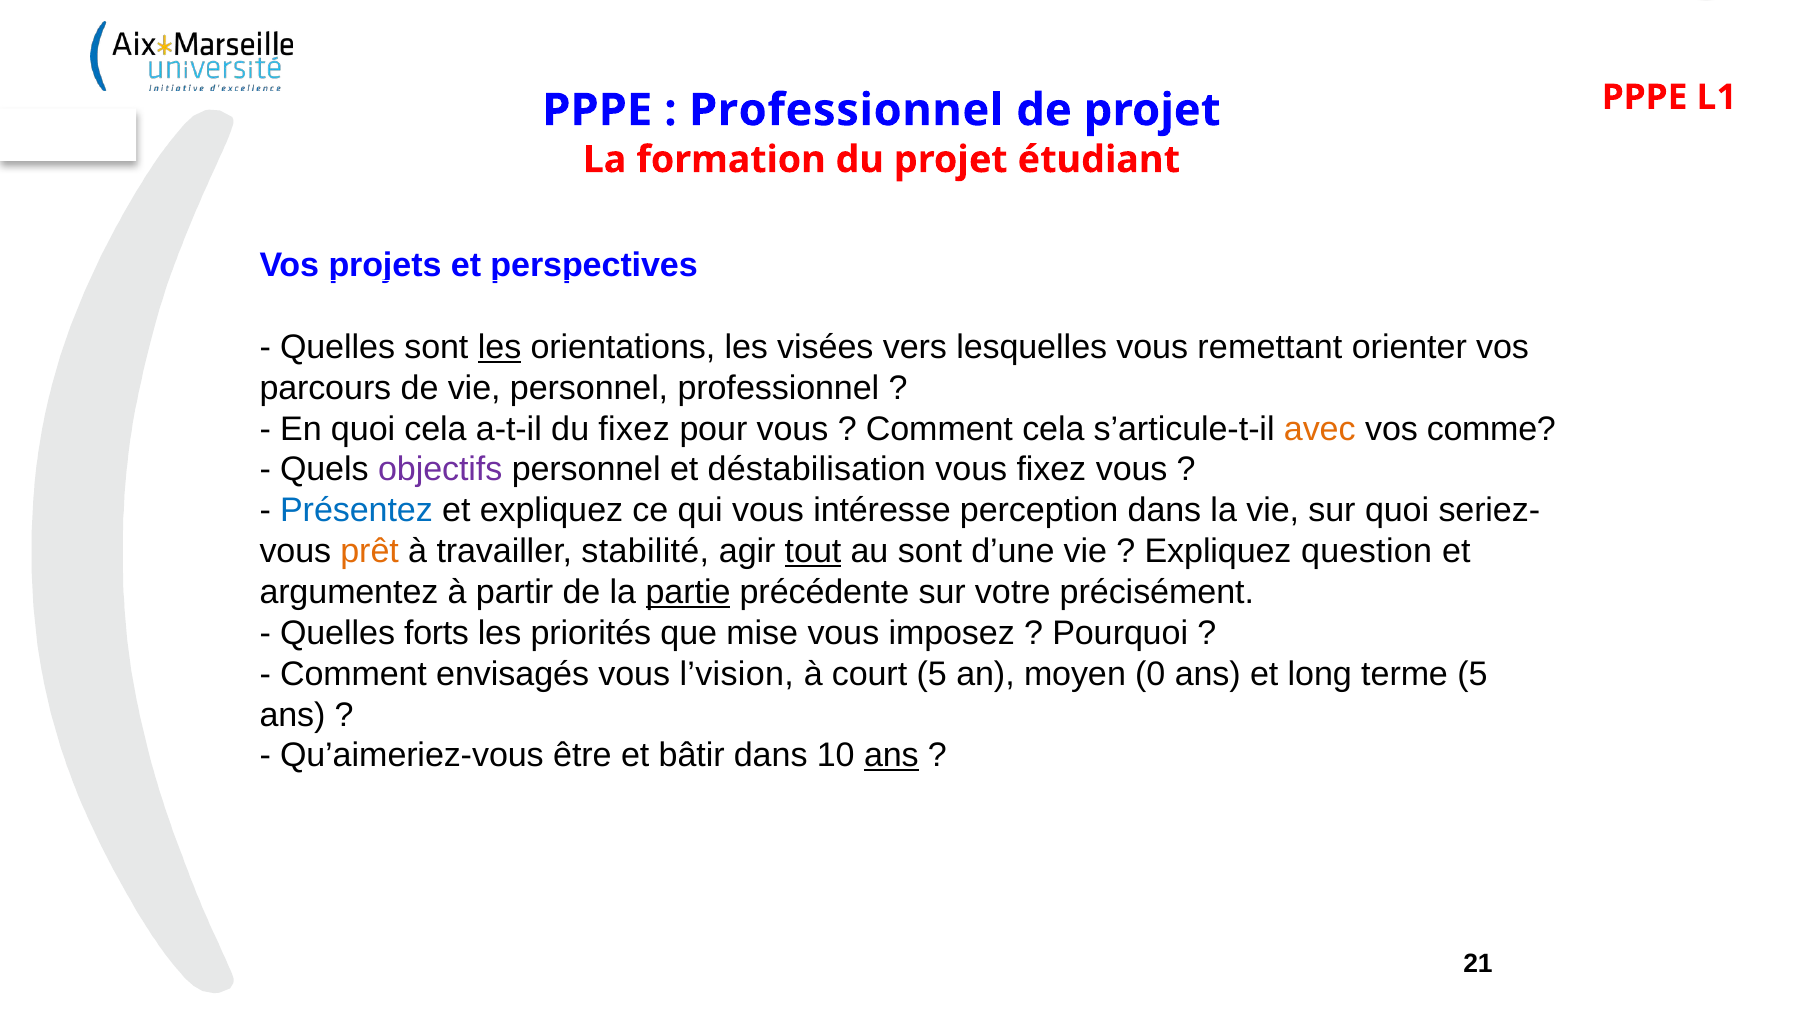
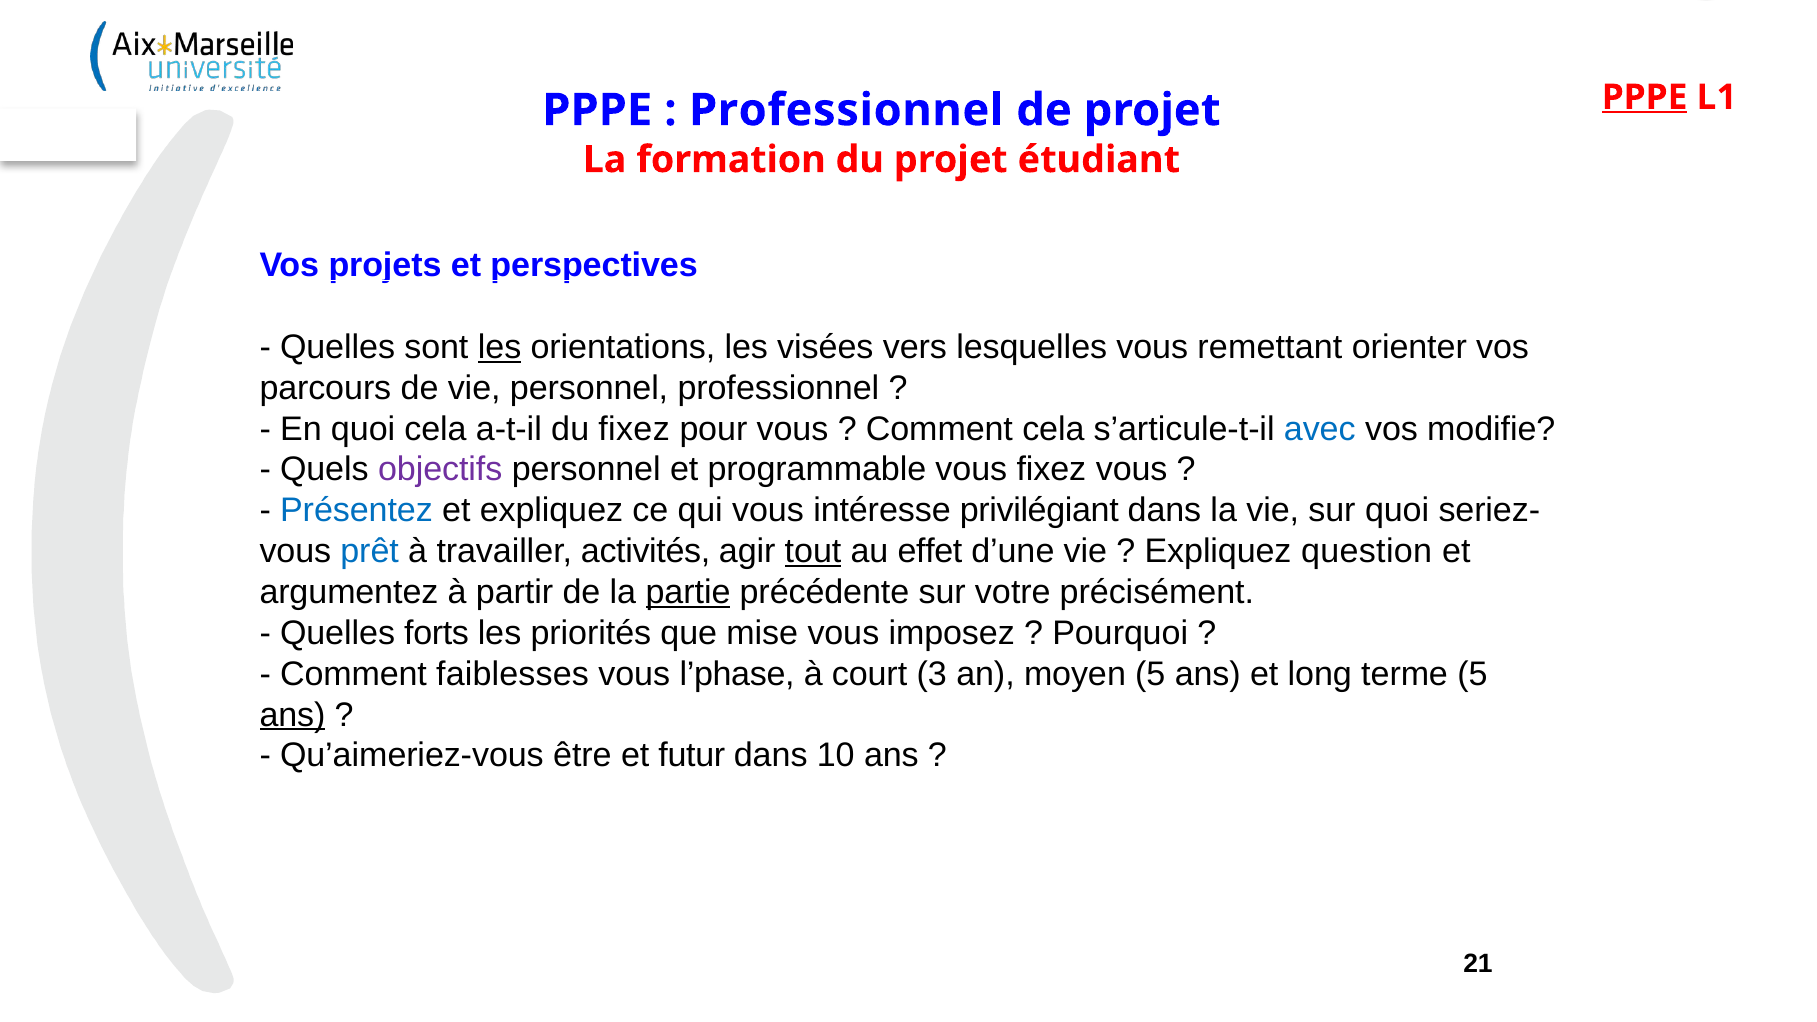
PPPE underline: none -> present (1645, 97)
avec colour: orange -> blue (1320, 429)
comme: comme -> modifie (1491, 429)
déstabilisation: déstabilisation -> programmable (817, 470)
perception: perception -> privilégiant (1039, 511)
prêt colour: orange -> blue (370, 551)
stabilité: stabilité -> activités (646, 551)
au sont: sont -> effet (930, 551)
envisagés: envisagés -> faiblesses (513, 674)
l’vision: l’vision -> l’phase (737, 674)
court 5: 5 -> 3 (932, 674)
moyen 0: 0 -> 5 (1150, 674)
ans underline: none -> present (292, 715)
bâtir: bâtir -> futur (692, 756)
ans underline: present -> none (891, 756)
